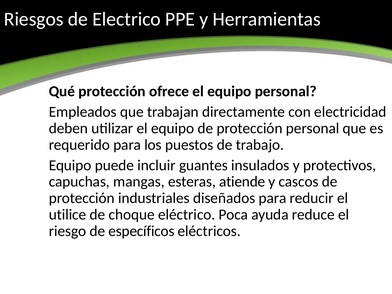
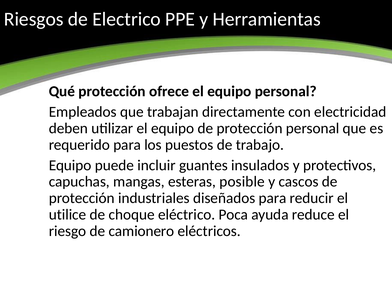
atiende: atiende -> posible (242, 182)
específicos: específicos -> camionero (141, 231)
